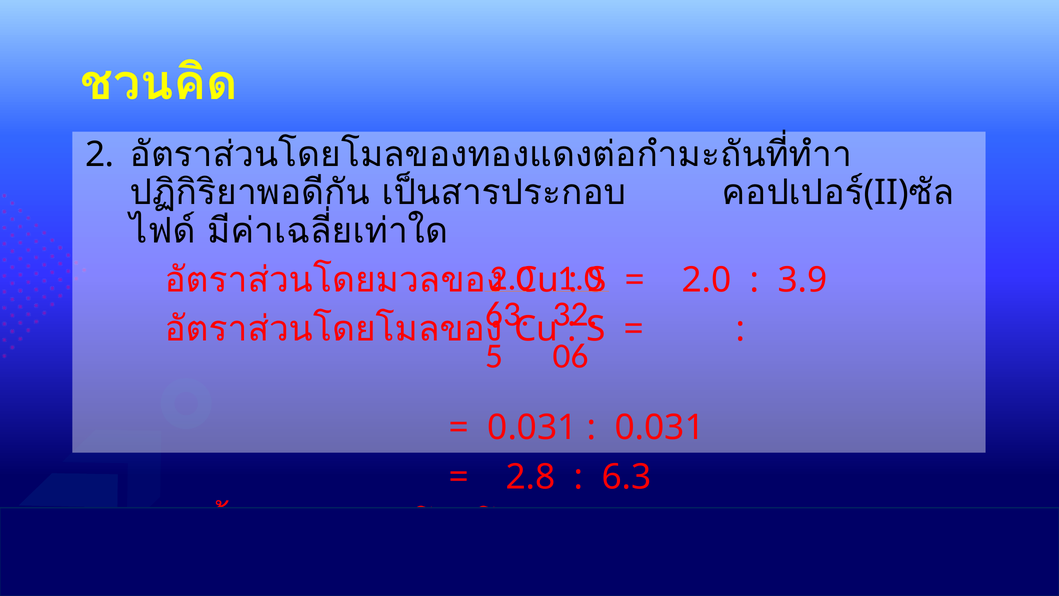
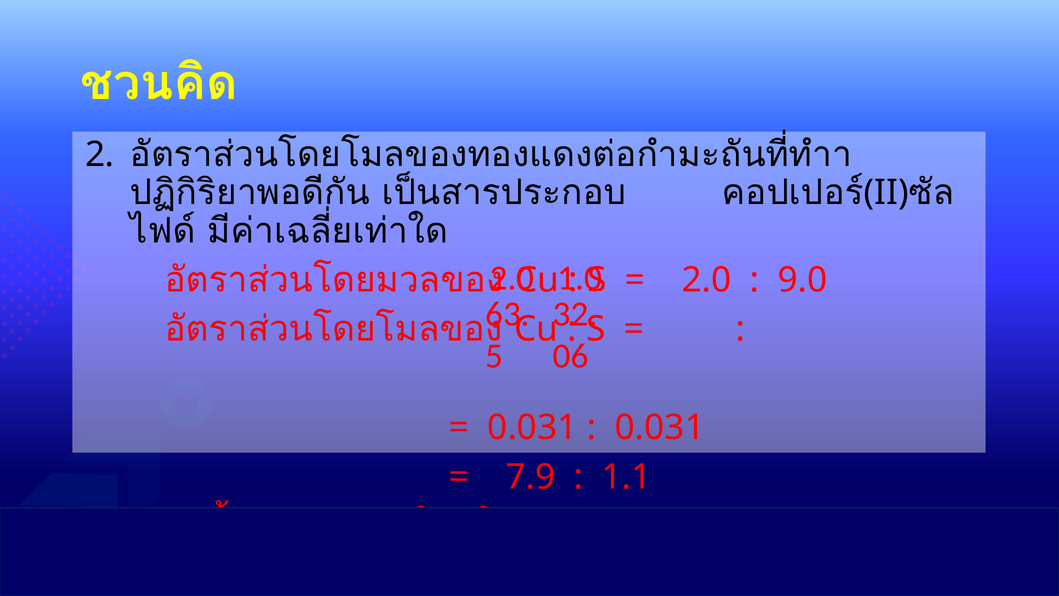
3.9: 3.9 -> 9.0 (803, 280)
2.8: 2.8 -> 7.9 (531, 477)
6.3: 6.3 -> 1.1 (627, 477)
